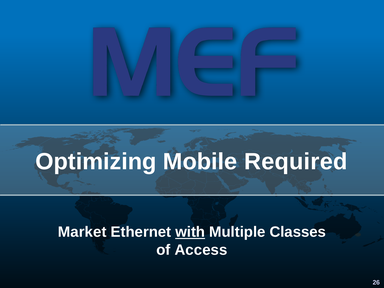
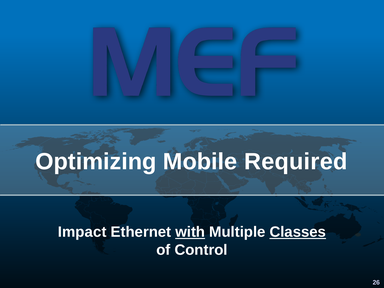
Market: Market -> Impact (82, 232)
Classes underline: none -> present (298, 232)
Access: Access -> Control (201, 250)
